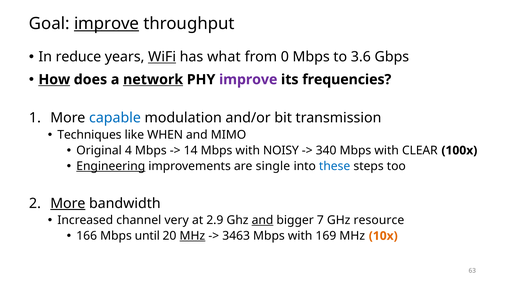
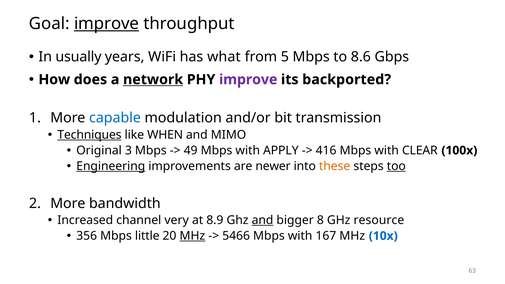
reduce: reduce -> usually (78, 57)
WiFi underline: present -> none (162, 57)
0: 0 -> 5 (285, 57)
3.6: 3.6 -> 8.6 (361, 57)
How underline: present -> none (54, 80)
frequencies: frequencies -> backported (347, 80)
Techniques underline: none -> present (89, 135)
4: 4 -> 3 (128, 150)
14: 14 -> 49 (191, 150)
NOISY: NOISY -> APPLY (281, 150)
340: 340 -> 416 (326, 150)
single: single -> newer (273, 166)
these colour: blue -> orange (335, 166)
too underline: none -> present (396, 166)
More underline: present -> none (68, 203)
2.9: 2.9 -> 8.9 (215, 220)
7: 7 -> 8 (320, 220)
166: 166 -> 356 (87, 236)
until: until -> little (147, 236)
3463: 3463 -> 5466 (236, 236)
169: 169 -> 167 (326, 236)
10x colour: orange -> blue (383, 236)
